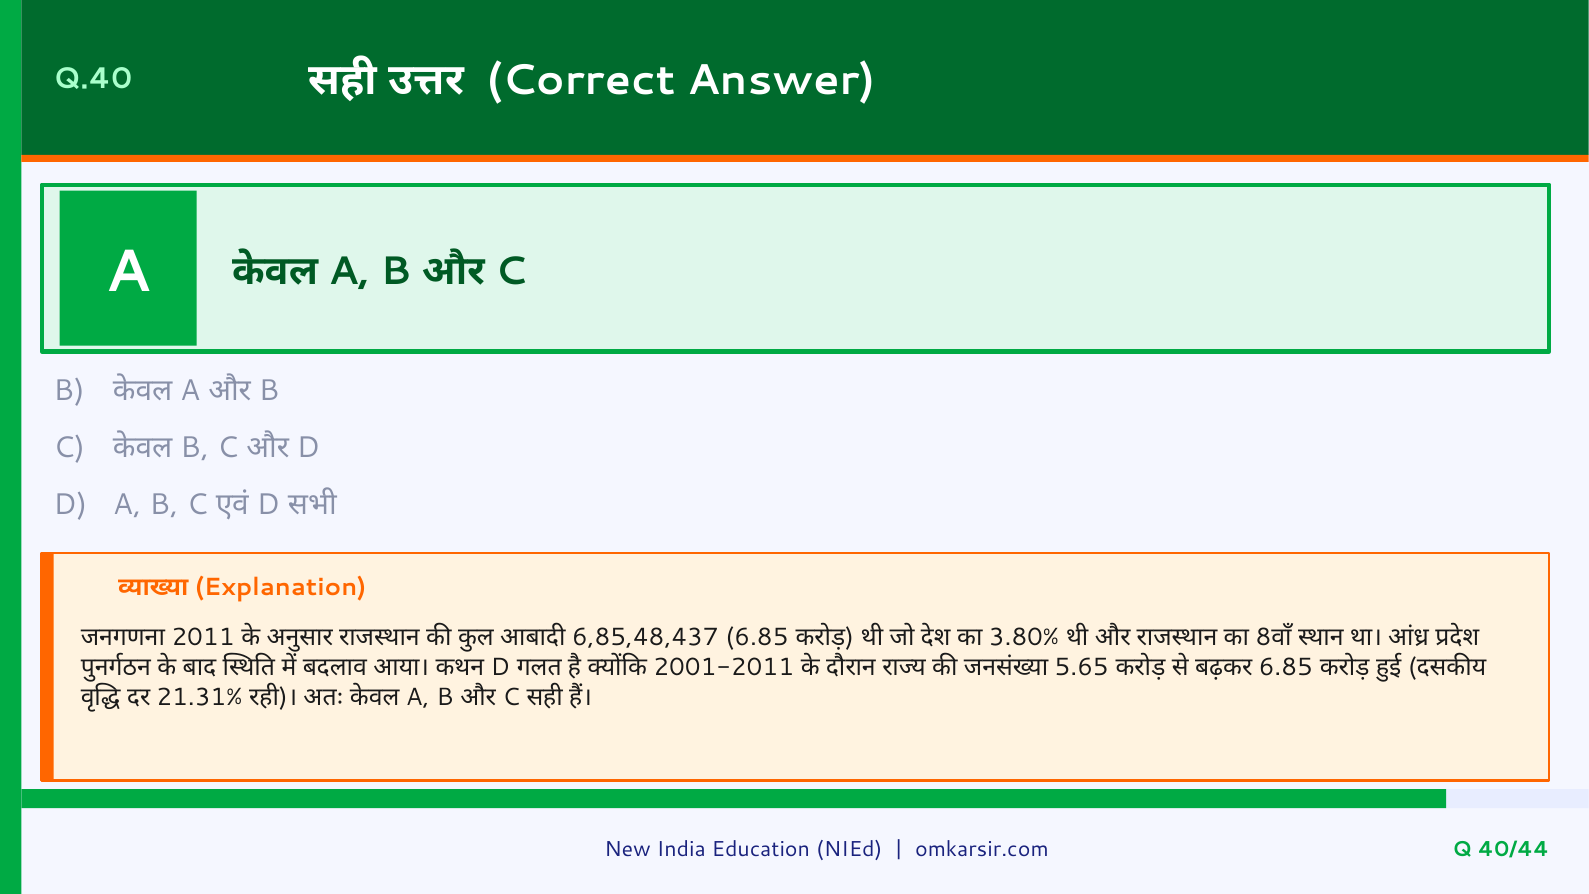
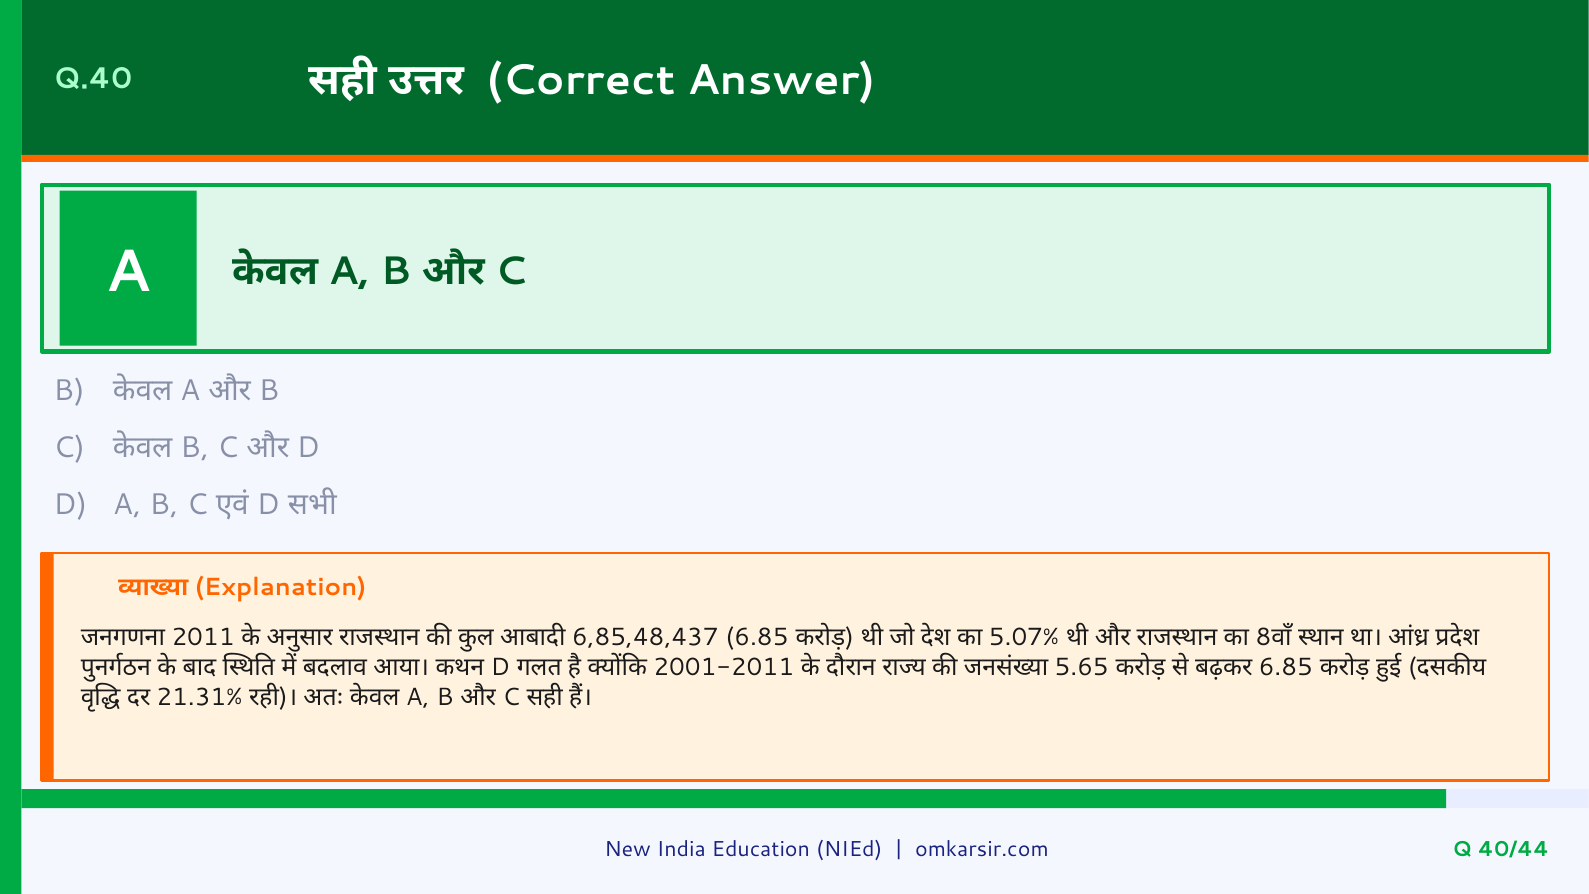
3.80%: 3.80% -> 5.07% (1024, 637)
